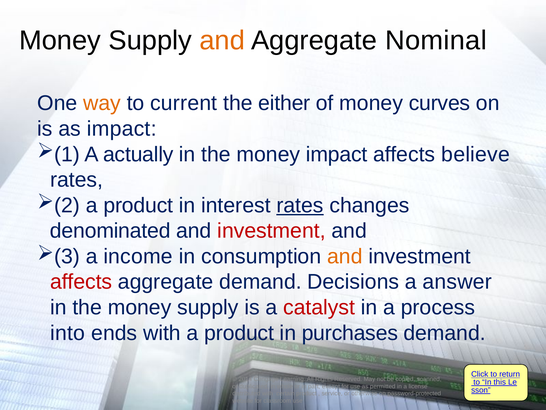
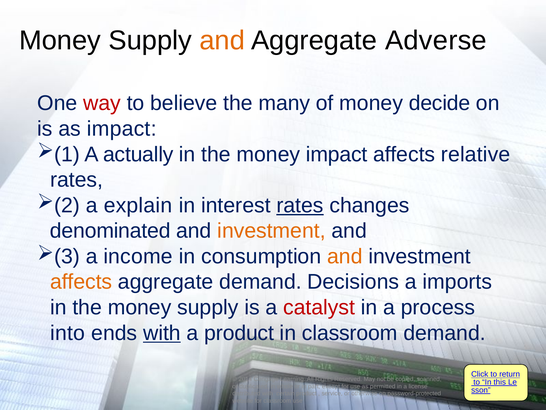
Nominal: Nominal -> Adverse (436, 41)
way colour: orange -> red (102, 103)
current: current -> believe (184, 103)
either: either -> many (284, 103)
curves: curves -> decide (440, 103)
believe: believe -> relative (476, 154)
product: product -> explain (138, 205)
investment colour: red -> orange (271, 231)
affects colour: red -> orange (81, 282)
answer: answer -> imports (457, 282)
with underline: none -> present (162, 333)
in purchases: purchases -> classroom (350, 333)
